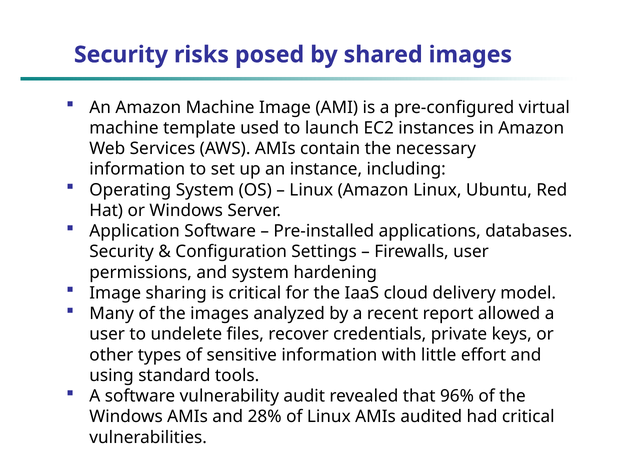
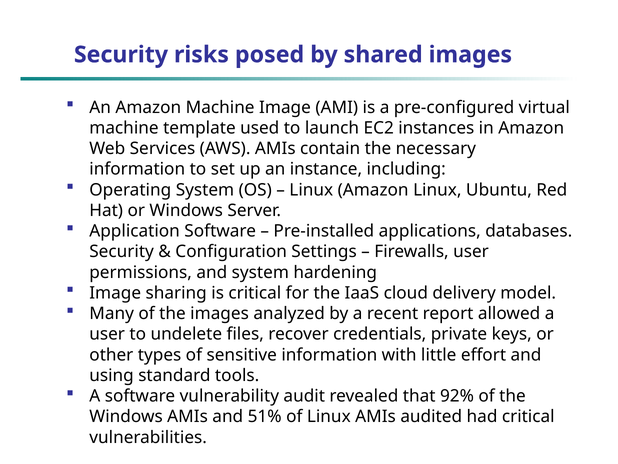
96%: 96% -> 92% (457, 396)
28%: 28% -> 51% (265, 416)
